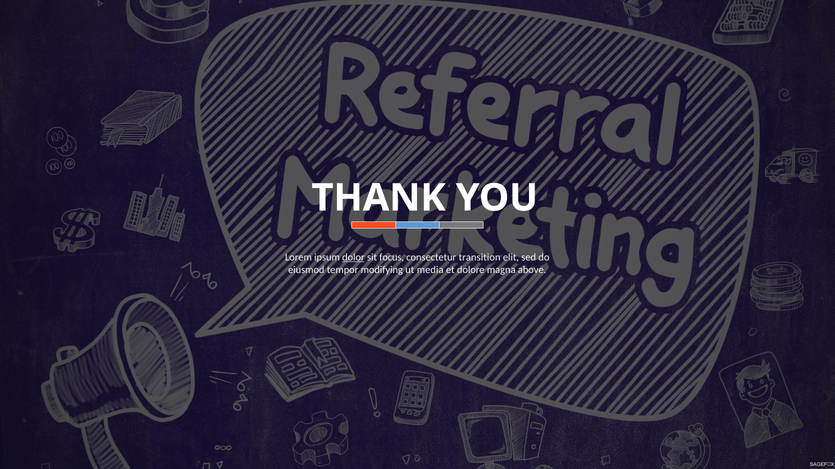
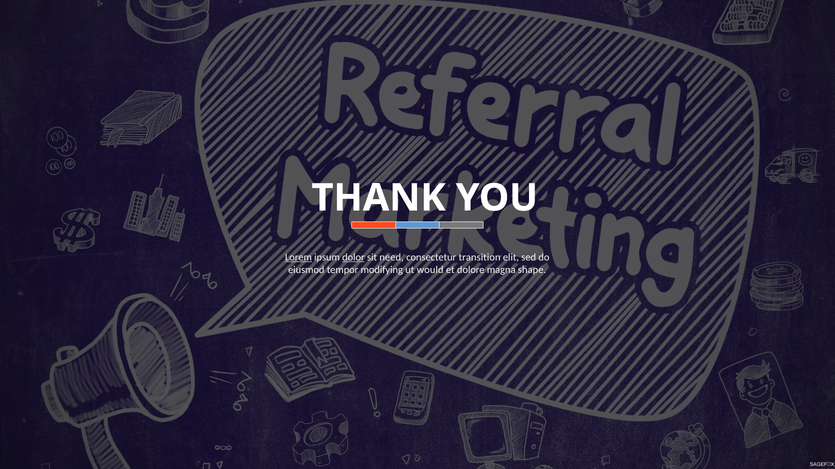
Lorem underline: none -> present (298, 258)
focus: focus -> need (392, 258)
media: media -> would (430, 270)
above: above -> shape (532, 270)
